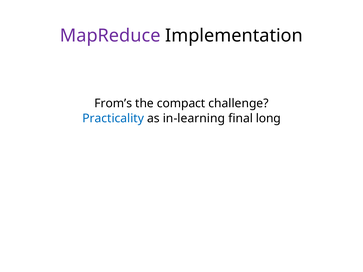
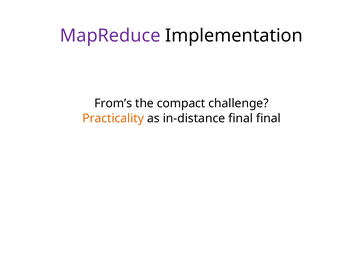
Practicality colour: blue -> orange (113, 119)
in-learning: in-learning -> in-distance (194, 119)
final long: long -> final (268, 119)
